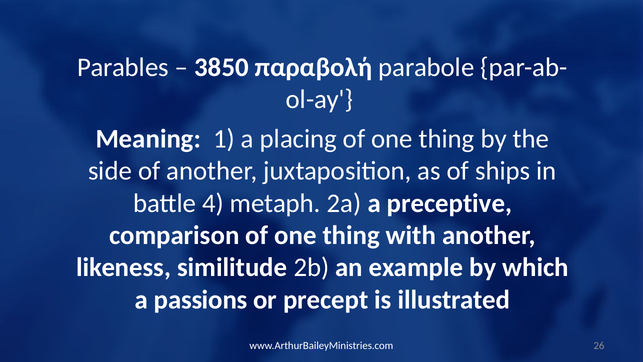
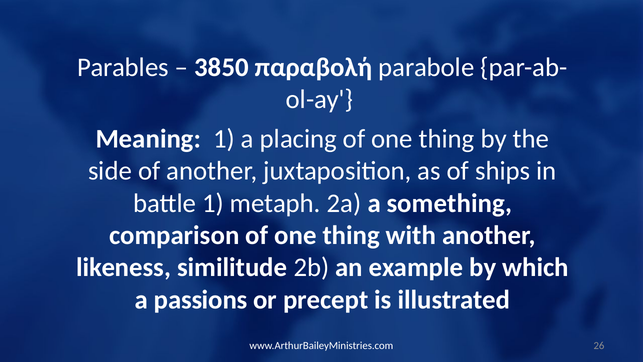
battle 4: 4 -> 1 (213, 203)
preceptive: preceptive -> something (449, 203)
